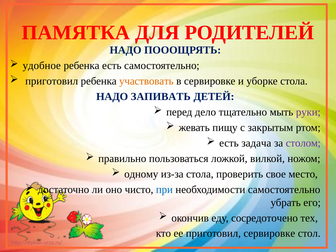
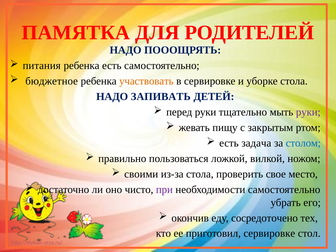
удобное: удобное -> питания (42, 66)
приготовил: приготовил -> бюджетное (52, 81)
перед дело: дело -> руки (206, 112)
столом colour: purple -> blue (303, 143)
одному: одному -> своими (141, 174)
при colour: blue -> purple (164, 190)
